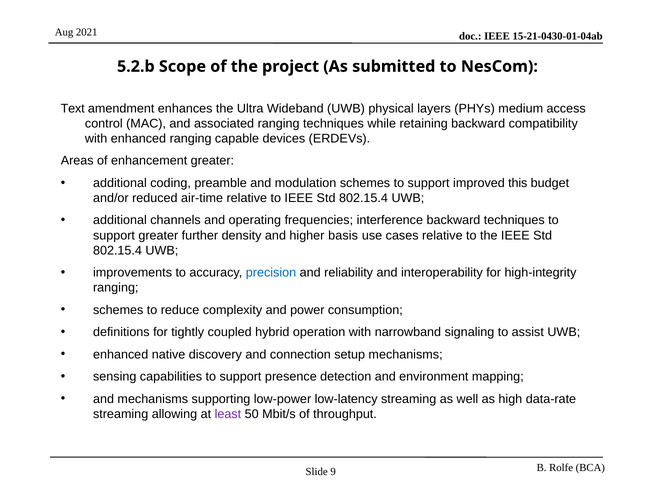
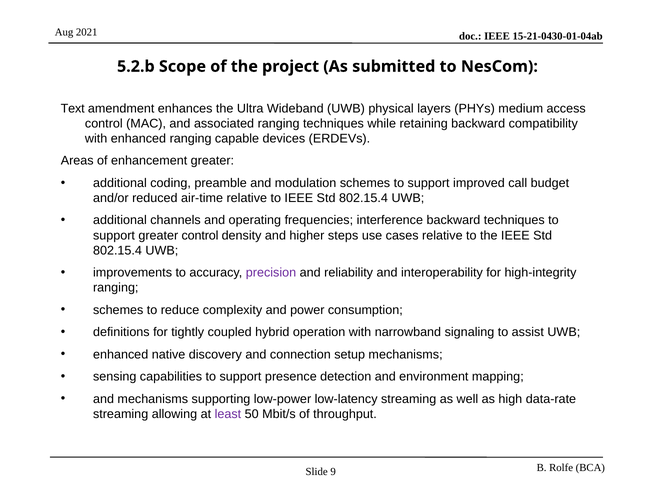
this: this -> call (518, 183)
greater further: further -> control (200, 236)
basis: basis -> steps (343, 236)
precision colour: blue -> purple (271, 273)
